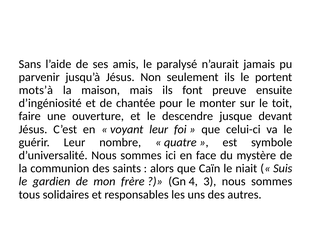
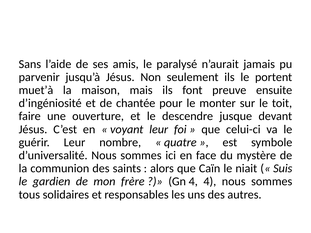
mots’à: mots’à -> muet’à (36, 90)
4 3: 3 -> 4 (210, 182)
